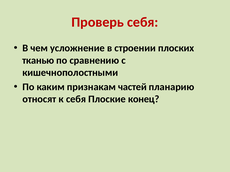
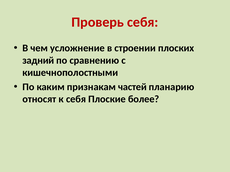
тканью: тканью -> задний (38, 61)
конец: конец -> более (144, 99)
